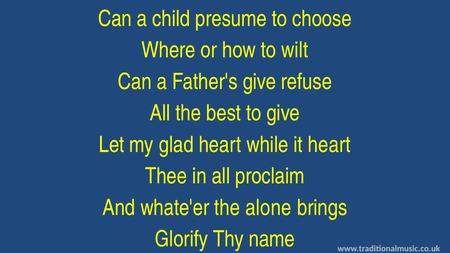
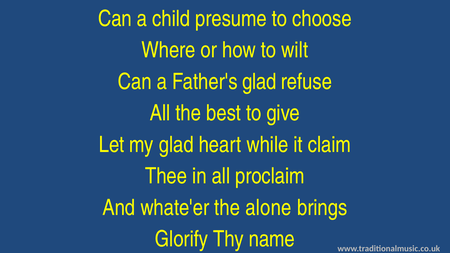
Father's give: give -> glad (259, 82)
it heart: heart -> claim (329, 145)
